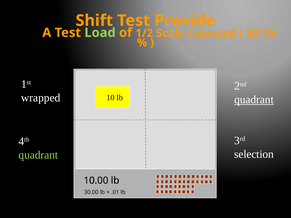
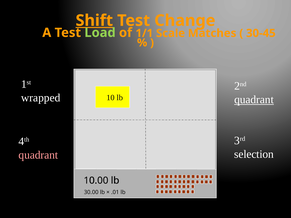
Shift underline: none -> present (94, 21)
Provide: Provide -> Change (185, 21)
1/2: 1/2 -> 1/1 (144, 33)
Licensed: Licensed -> Matches (212, 33)
30-15: 30-15 -> 30-45 (261, 33)
quadrant colour: light green -> pink (38, 155)
